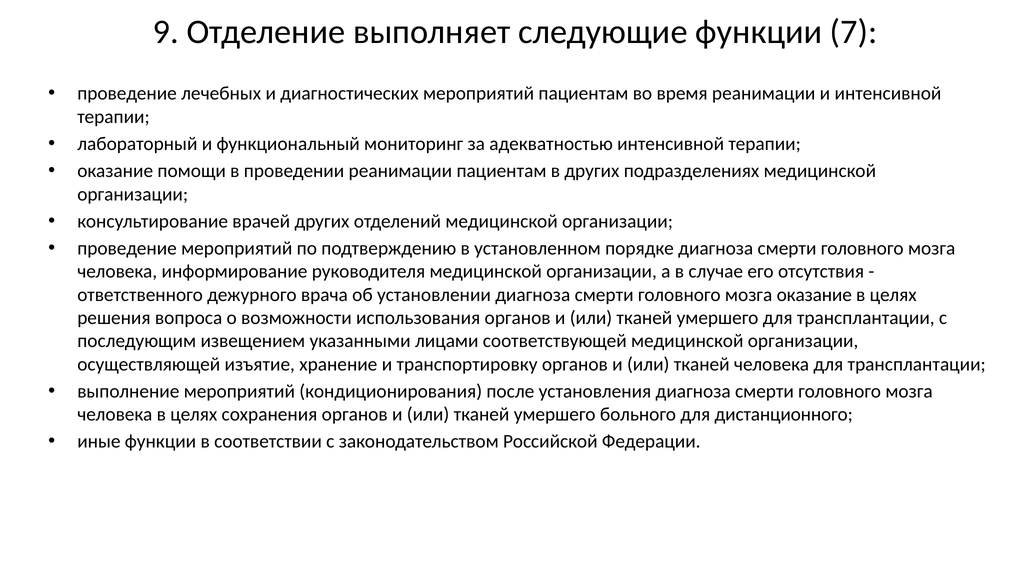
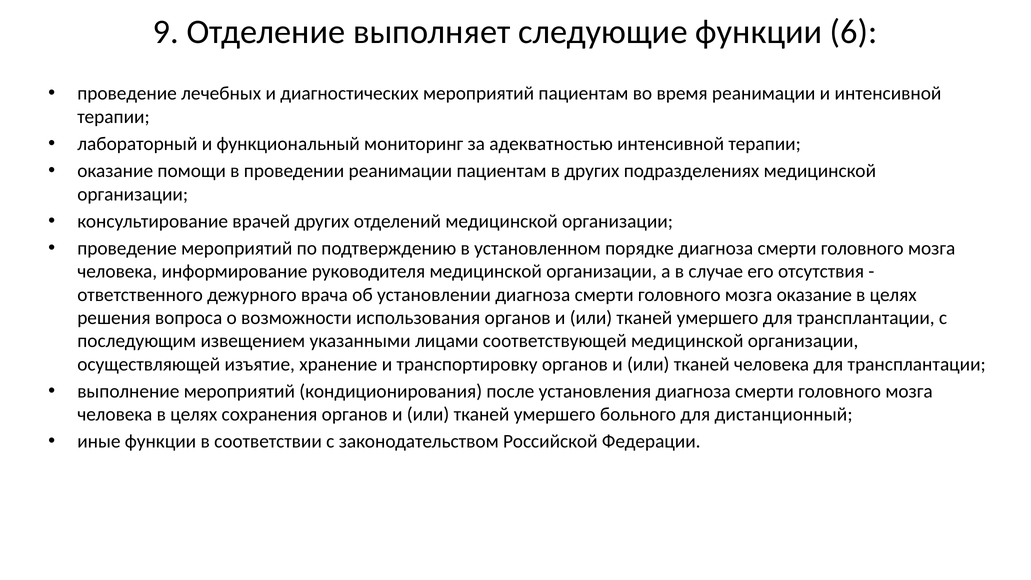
7: 7 -> 6 (854, 32)
дистанционного: дистанционного -> дистанционный (784, 414)
